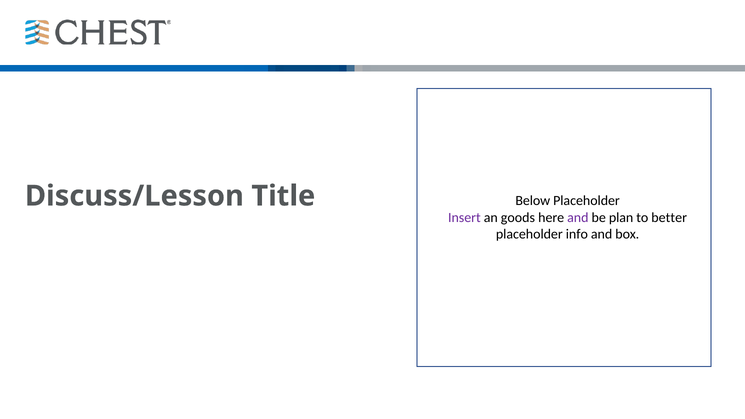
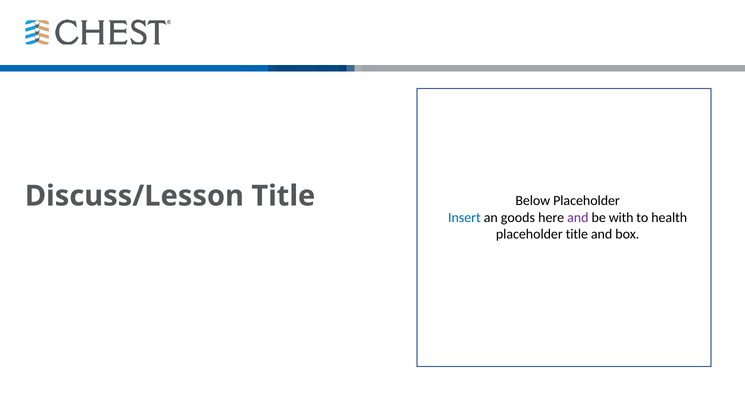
Insert colour: purple -> blue (464, 218)
plan: plan -> with (621, 218)
better: better -> health (669, 218)
placeholder info: info -> title (577, 234)
